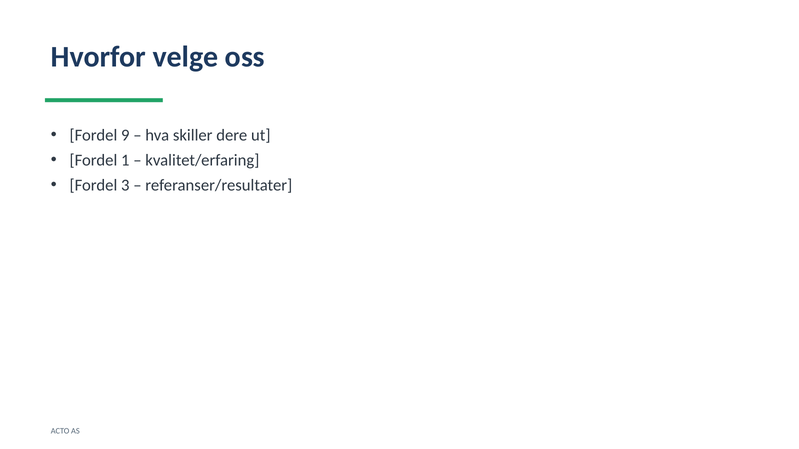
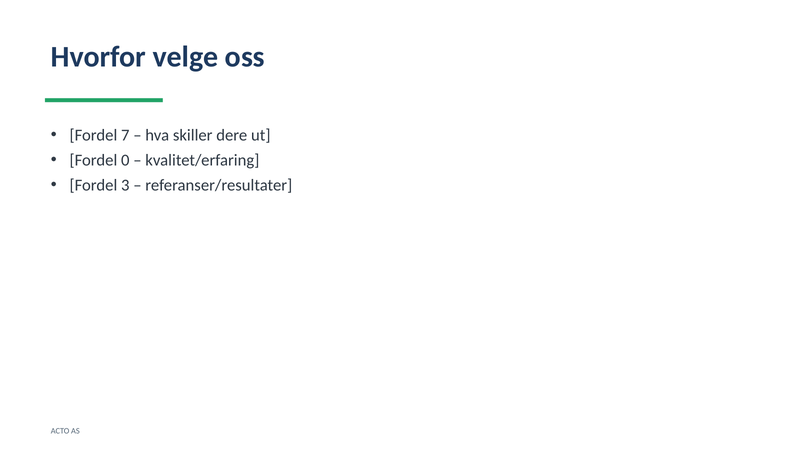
9: 9 -> 7 (125, 135)
1: 1 -> 0 (125, 160)
